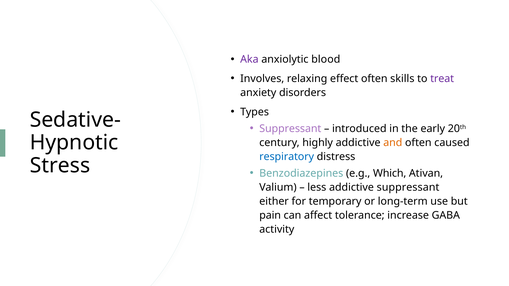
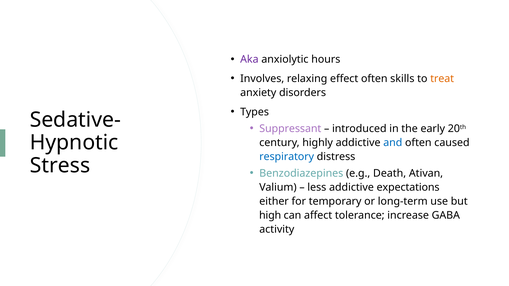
blood: blood -> hours (326, 60)
treat colour: purple -> orange (442, 79)
and colour: orange -> blue (393, 143)
Which: Which -> Death (390, 173)
addictive suppressant: suppressant -> expectations (408, 187)
pain: pain -> high (270, 216)
